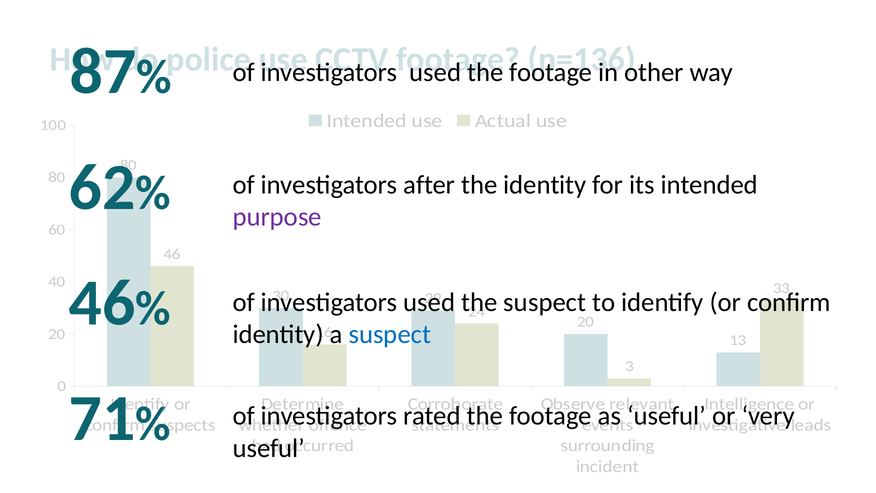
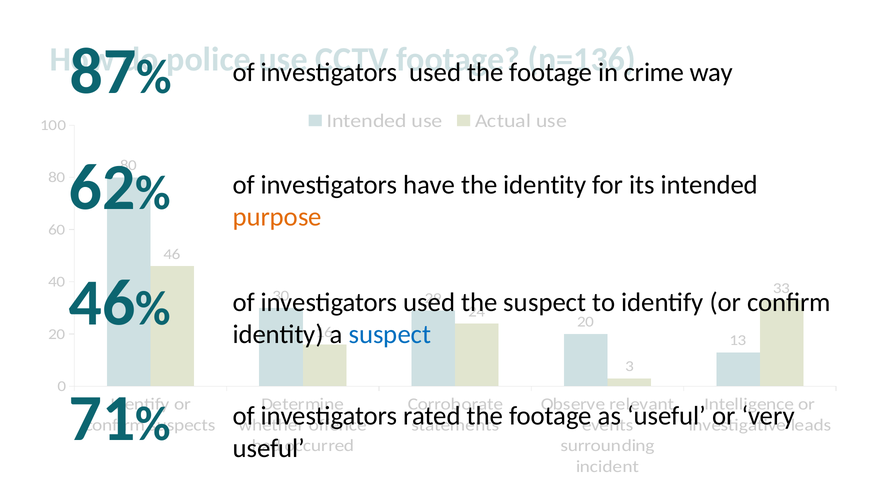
other: other -> crime (654, 72)
after: after -> have (429, 185)
purpose colour: purple -> orange (277, 217)
